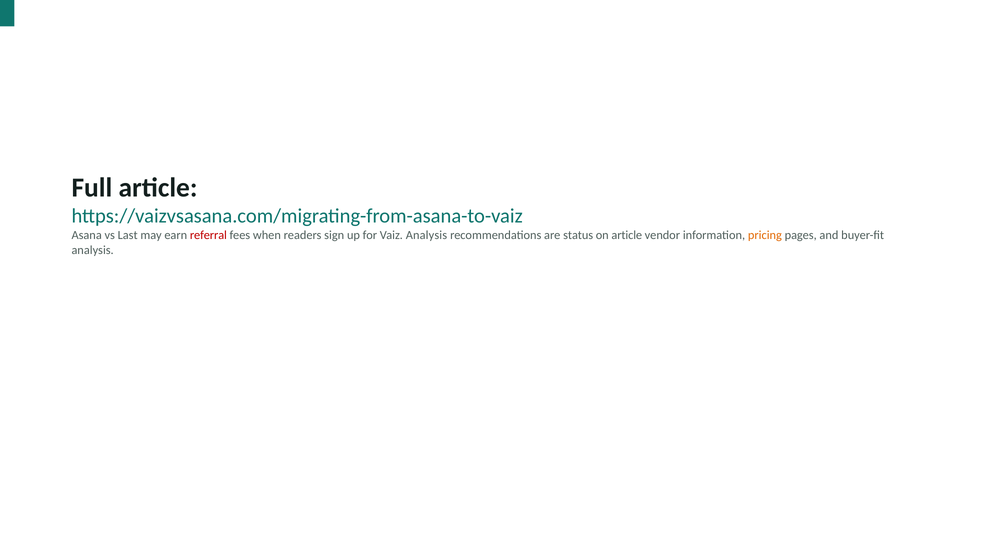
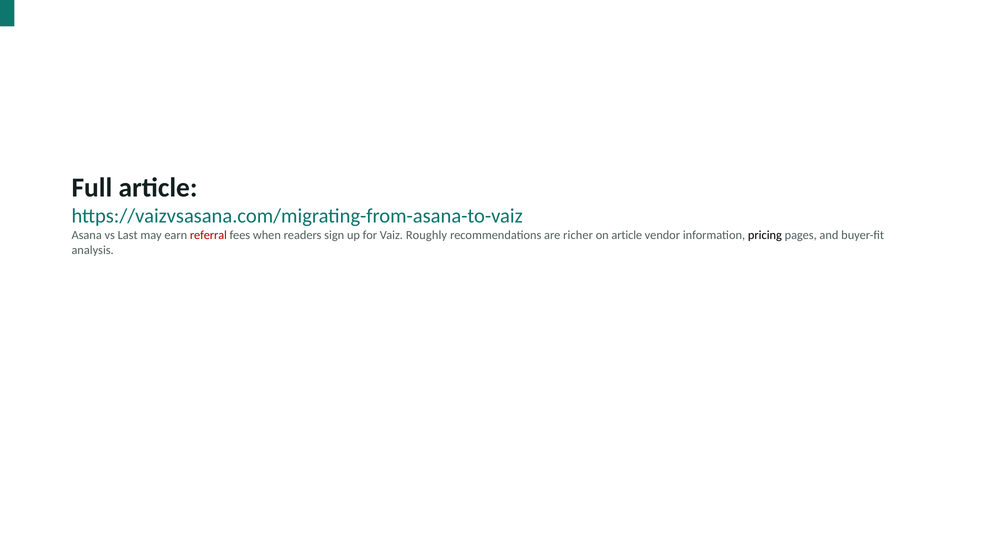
Vaiz Analysis: Analysis -> Roughly (426, 235)
status: status -> richer (578, 235)
pricing colour: orange -> black (765, 235)
